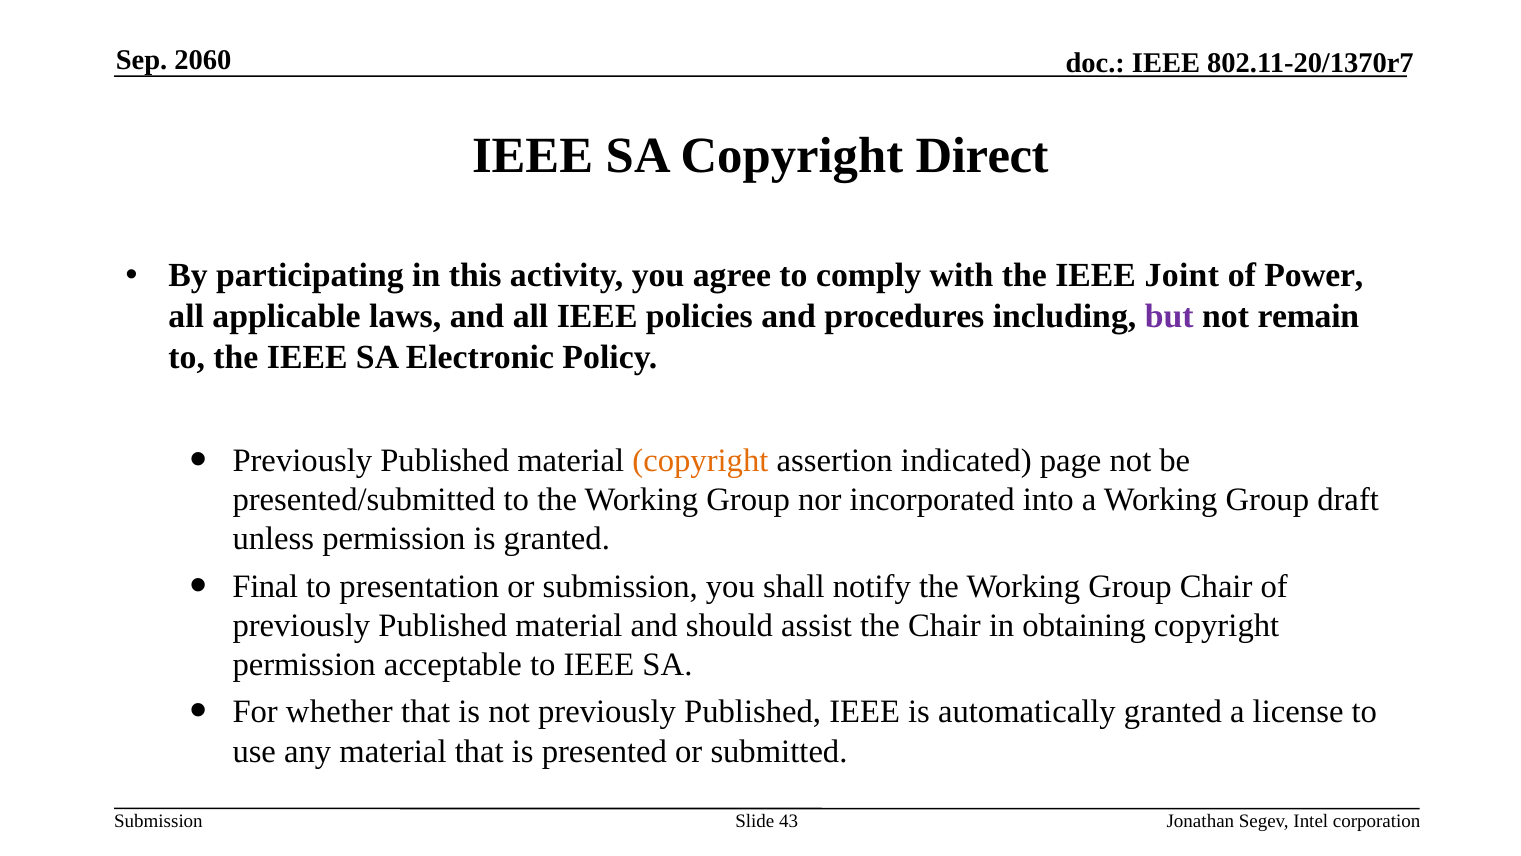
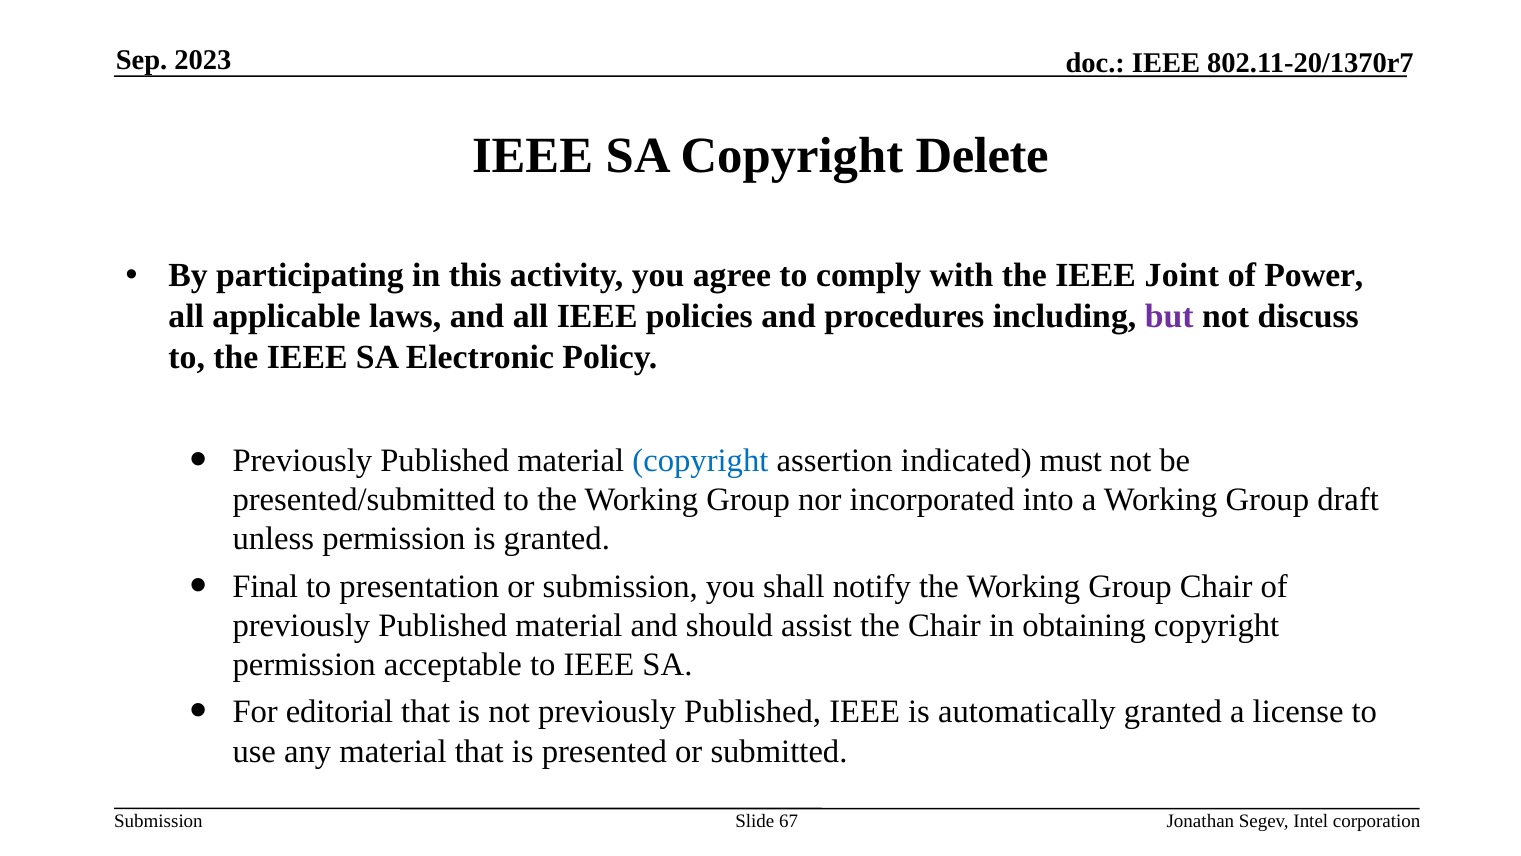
2060: 2060 -> 2023 (203, 60)
Direct: Direct -> Delete (982, 156)
remain: remain -> discuss (1308, 316)
copyright colour: orange -> blue (700, 460)
page: page -> must (1071, 460)
whether: whether -> editorial (340, 712)
43: 43 -> 67 (789, 821)
